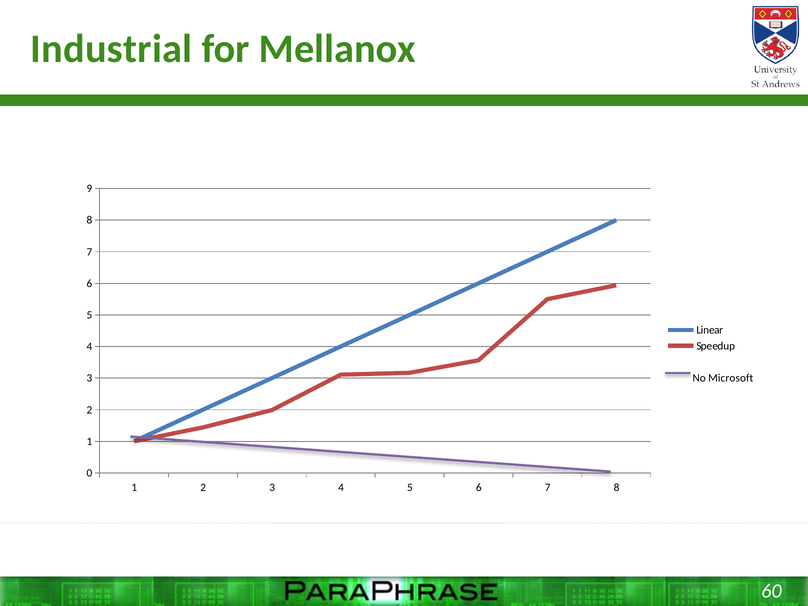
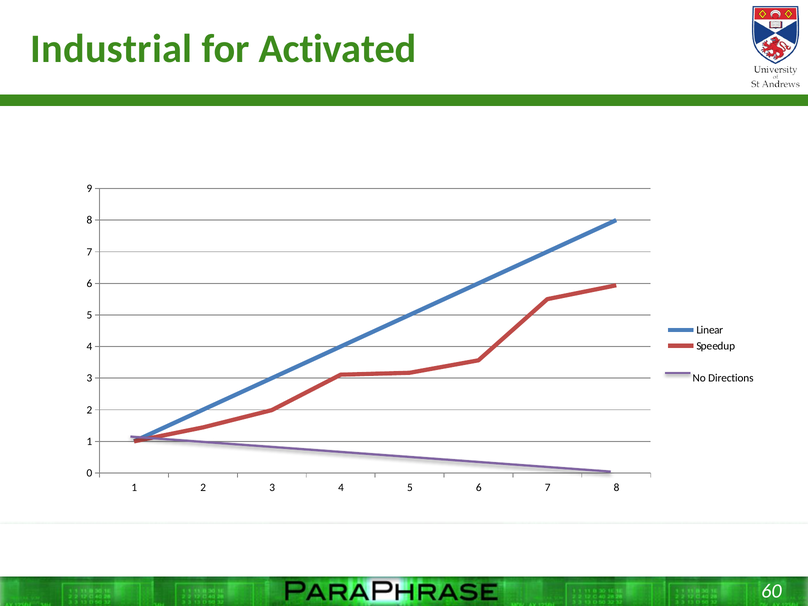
Mellanox: Mellanox -> Activated (338, 49)
Microsoft: Microsoft -> Directions (731, 378)
